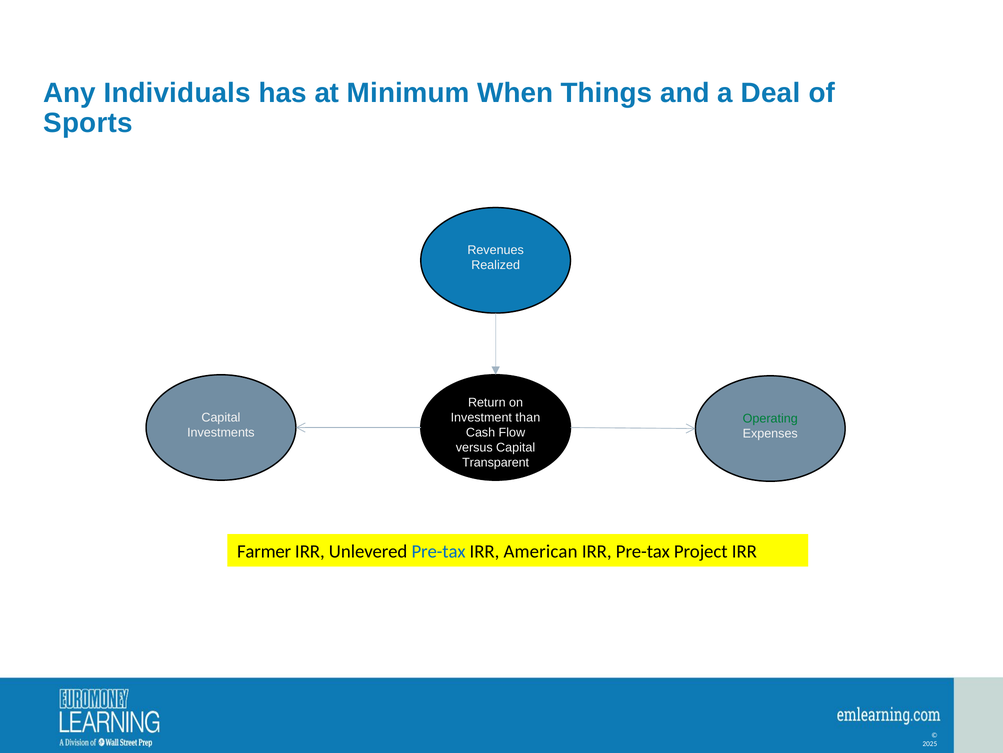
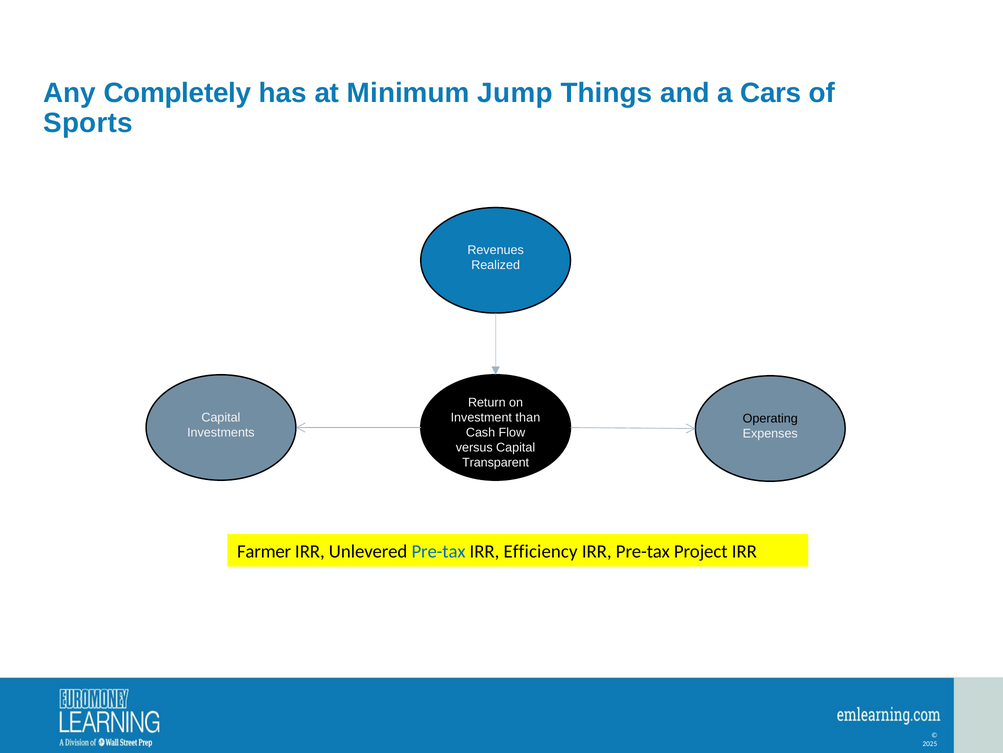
Individuals: Individuals -> Completely (177, 93)
When: When -> Jump (515, 93)
Deal: Deal -> Cars (771, 93)
Operating colour: green -> black (770, 418)
American: American -> Efficiency (541, 551)
